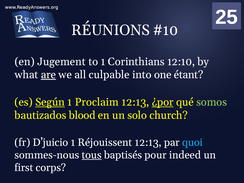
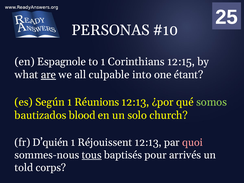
RÉUNIONS: RÉUNIONS -> PERSONAS (111, 30)
Jugement: Jugement -> Espagnole (62, 62)
12:10: 12:10 -> 12:15 (181, 62)
Según underline: present -> none (50, 102)
Proclaim: Proclaim -> Réunions (97, 102)
¿por underline: present -> none (163, 102)
D’juicio: D’juicio -> D’quién (50, 142)
quoi colour: light blue -> pink (192, 142)
indeed: indeed -> arrivés (185, 155)
first: first -> told (24, 168)
